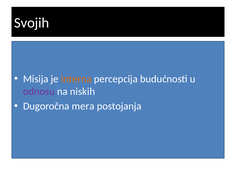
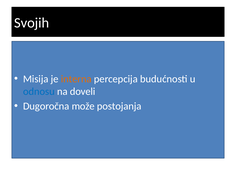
odnosu colour: purple -> blue (39, 91)
niskih: niskih -> doveli (83, 91)
mera: mera -> može (83, 106)
